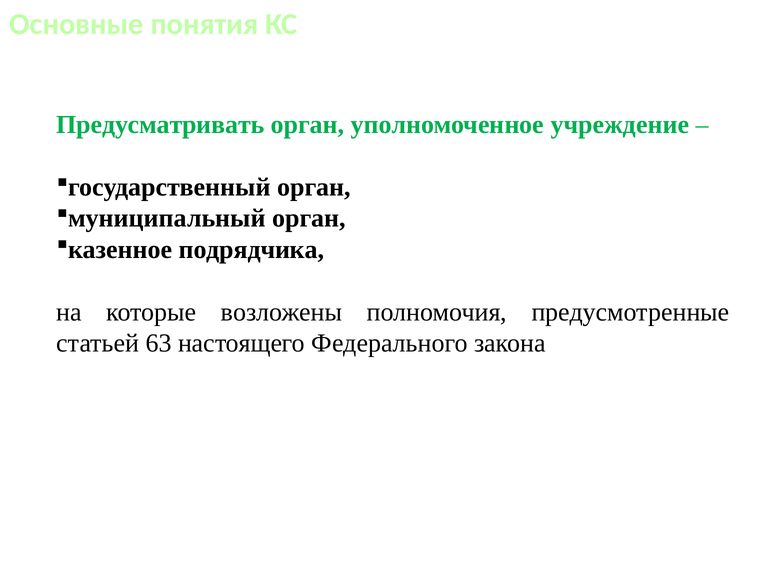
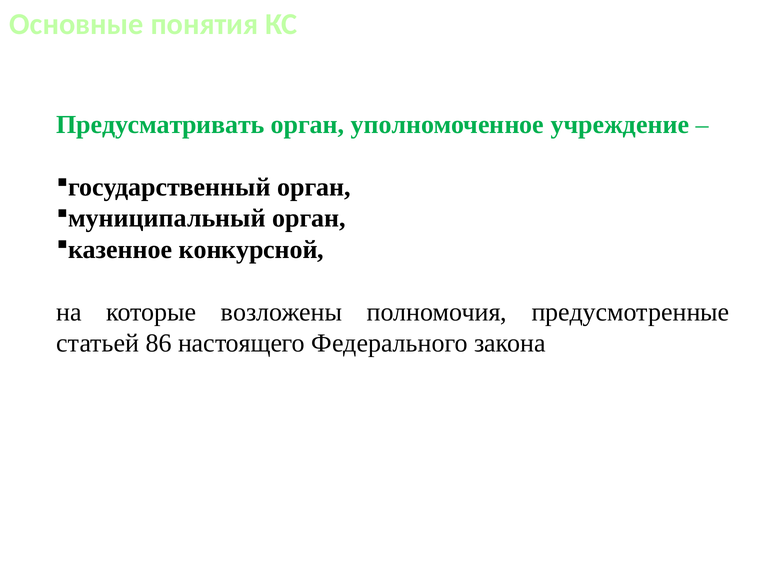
подрядчика: подрядчика -> конкурсной (251, 250)
63: 63 -> 86 (159, 343)
